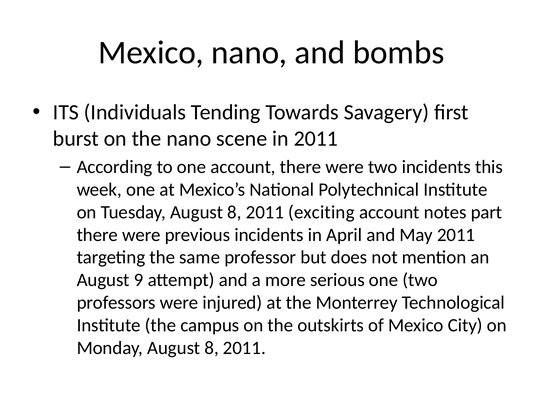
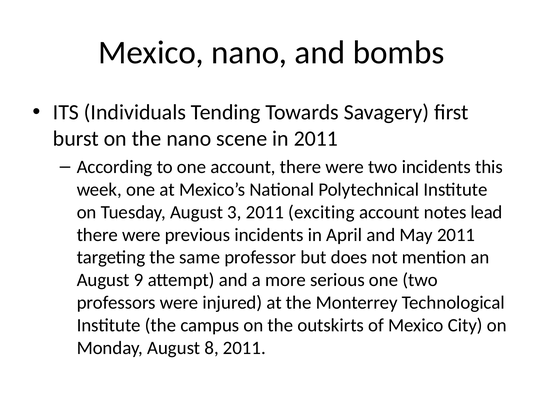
Tuesday August 8: 8 -> 3 (234, 212)
part: part -> lead (486, 212)
